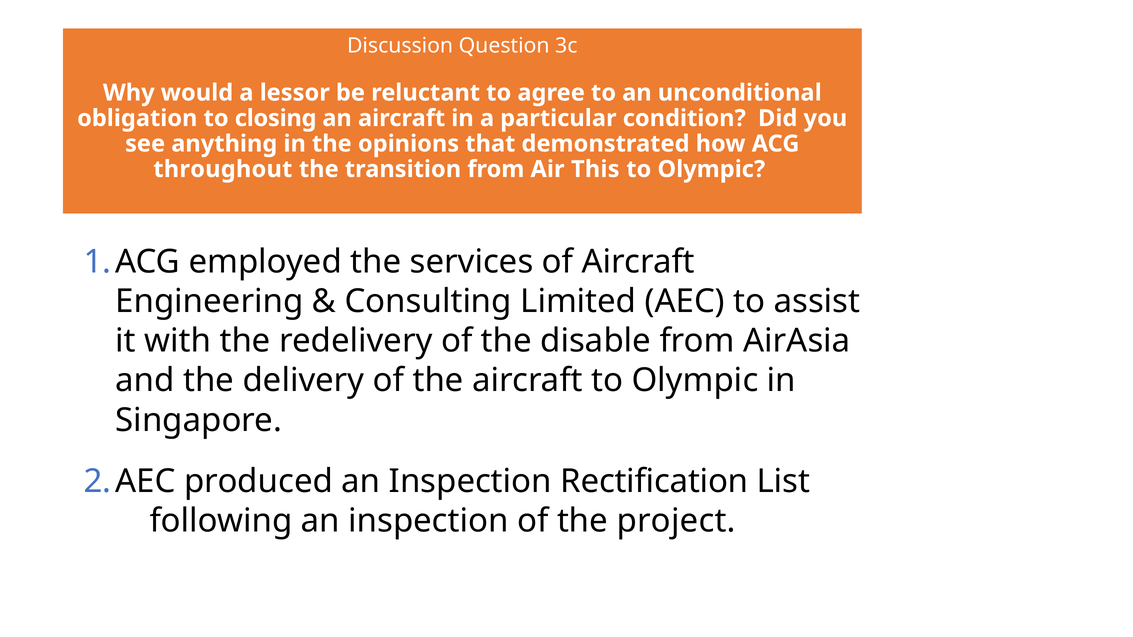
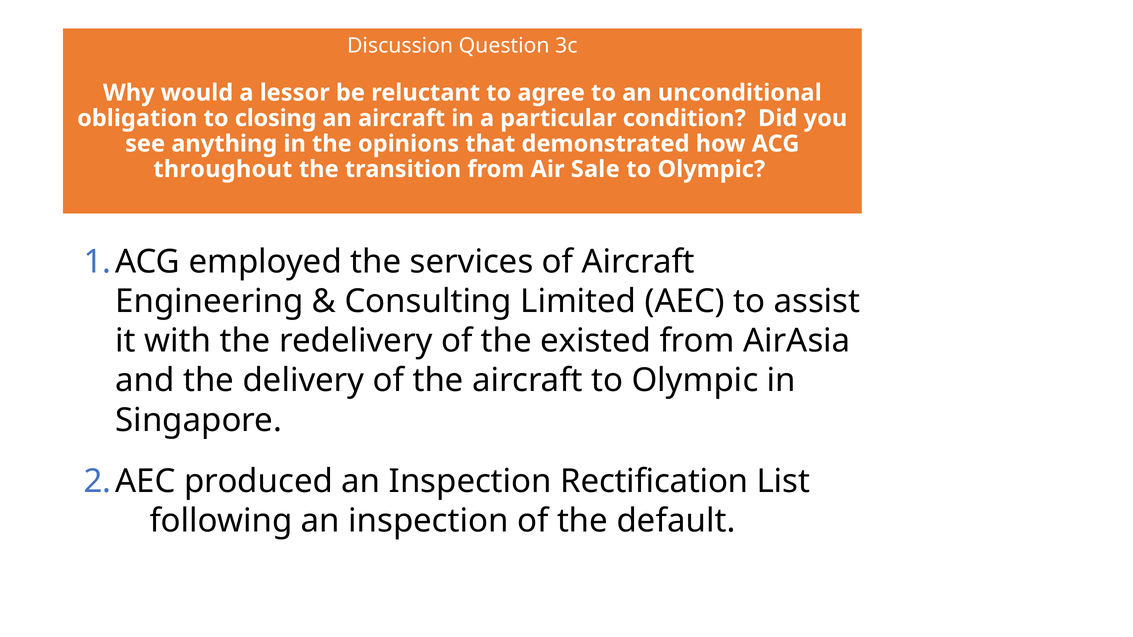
This: This -> Sale (595, 169)
disable: disable -> existed (596, 341)
project: project -> default (676, 521)
